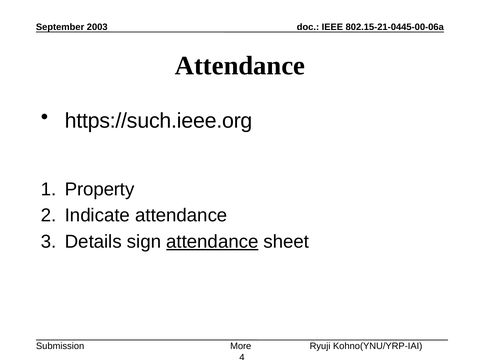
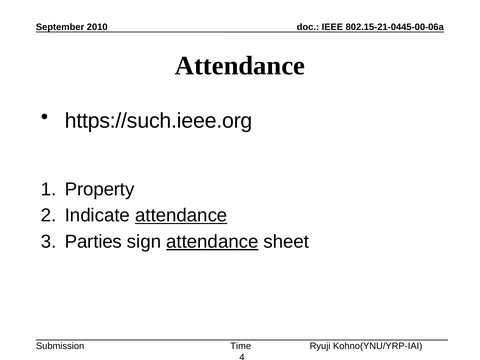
2003: 2003 -> 2010 (97, 27)
attendance underline: none -> present (181, 215)
Details: Details -> Parties (93, 242)
More: More -> Time (241, 346)
